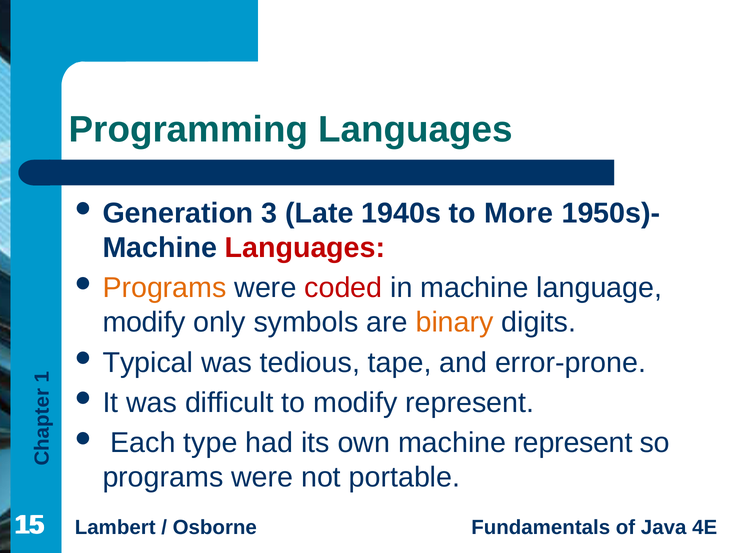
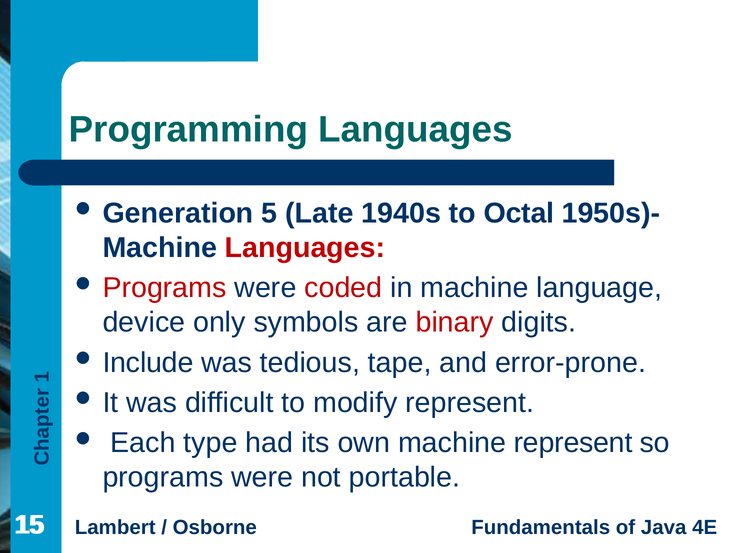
3: 3 -> 5 (269, 213)
More: More -> Octal (519, 213)
Programs colour: orange -> red (165, 288)
modify: modify -> device (144, 322)
binary colour: orange -> red (455, 322)
Typical: Typical -> Include (148, 362)
